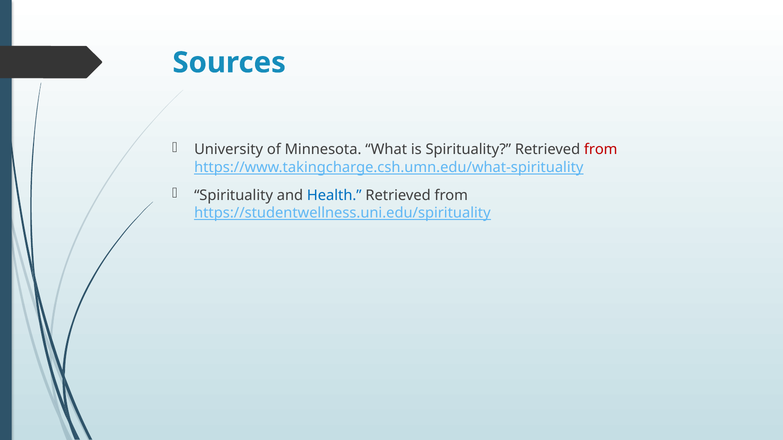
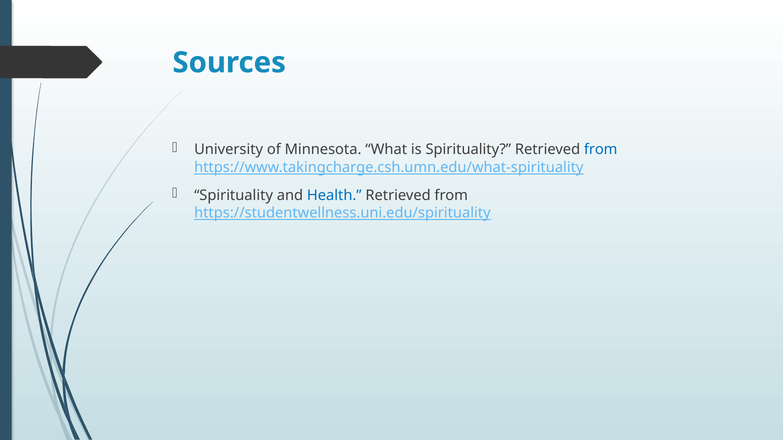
from colour: red -> blue (601, 150)
